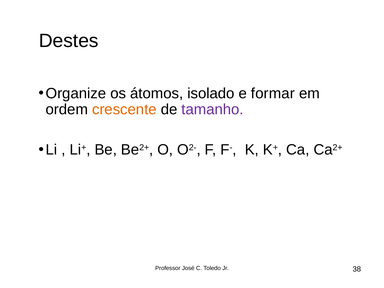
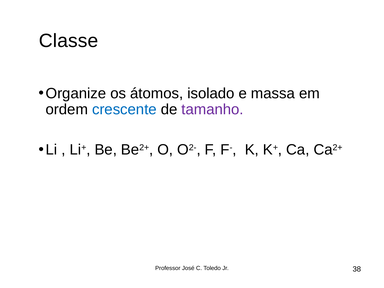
Destes: Destes -> Classe (69, 41)
formar: formar -> massa (273, 93)
crescente colour: orange -> blue (124, 110)
